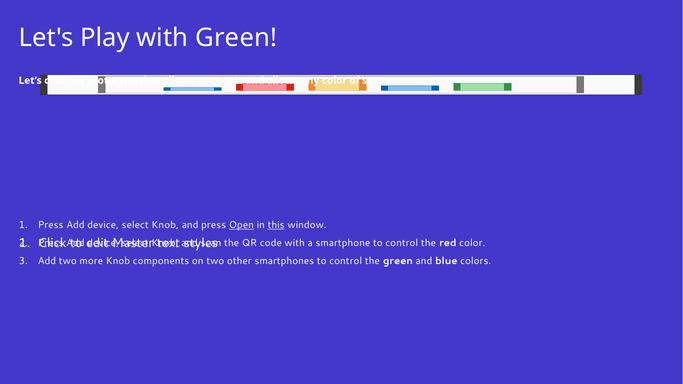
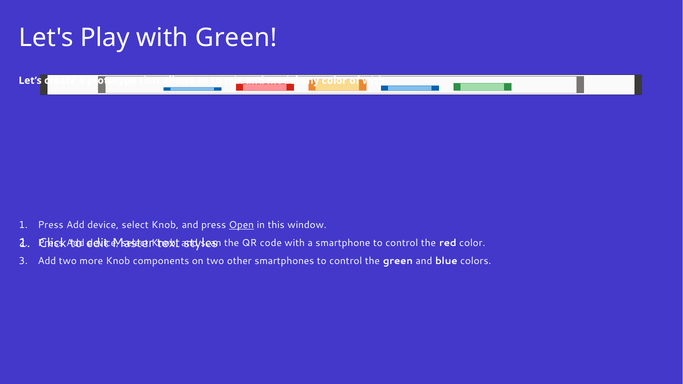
and allows: allows -> model (283, 81)
of scan: scan -> with (375, 81)
this underline: present -> none (276, 225)
